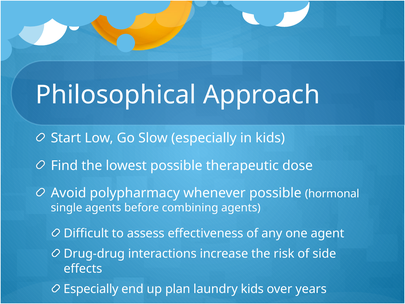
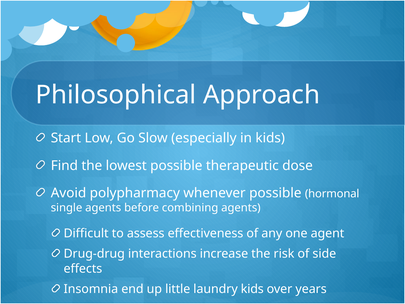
Especially: Especially -> Insomnia (91, 289)
plan: plan -> little (178, 289)
